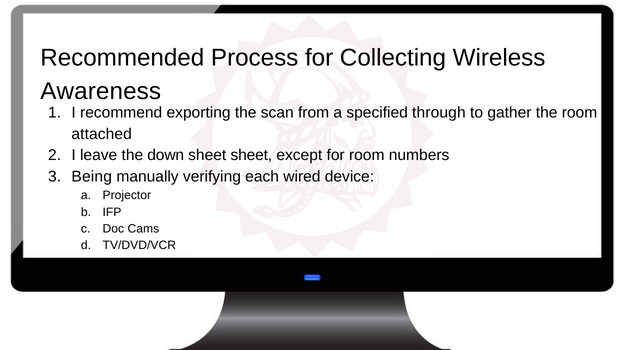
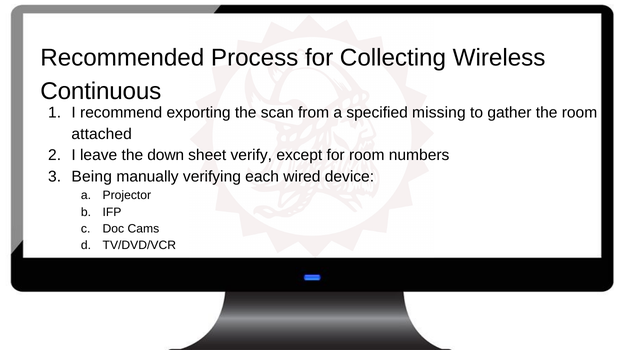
Awareness: Awareness -> Continuous (101, 91)
through: through -> missing (439, 113)
sheet sheet: sheet -> verify (251, 156)
